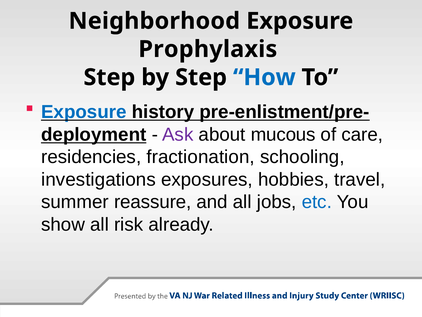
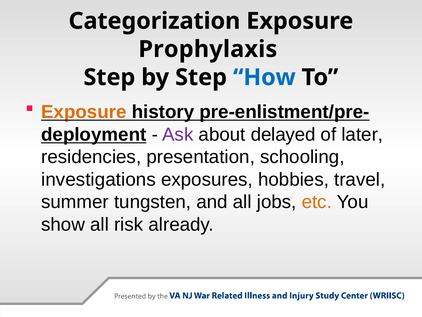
Neighborhood: Neighborhood -> Categorization (154, 21)
Exposure colour: blue -> orange (84, 112)
mucous: mucous -> delayed (283, 134)
care: care -> later (362, 134)
fractionation: fractionation -> presentation (201, 157)
reassure: reassure -> tungsten (153, 202)
etc colour: blue -> orange (317, 202)
